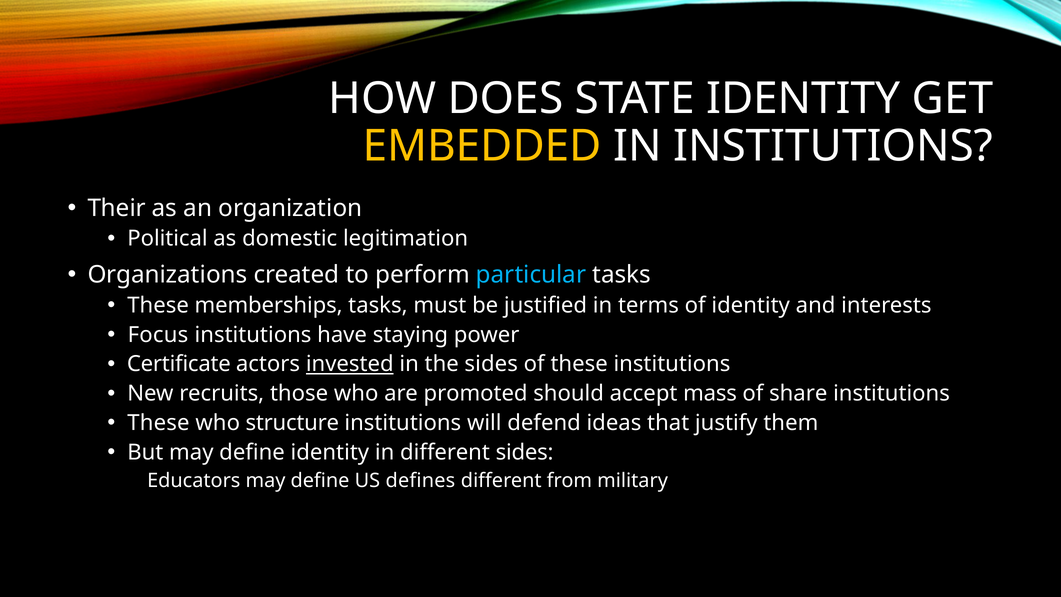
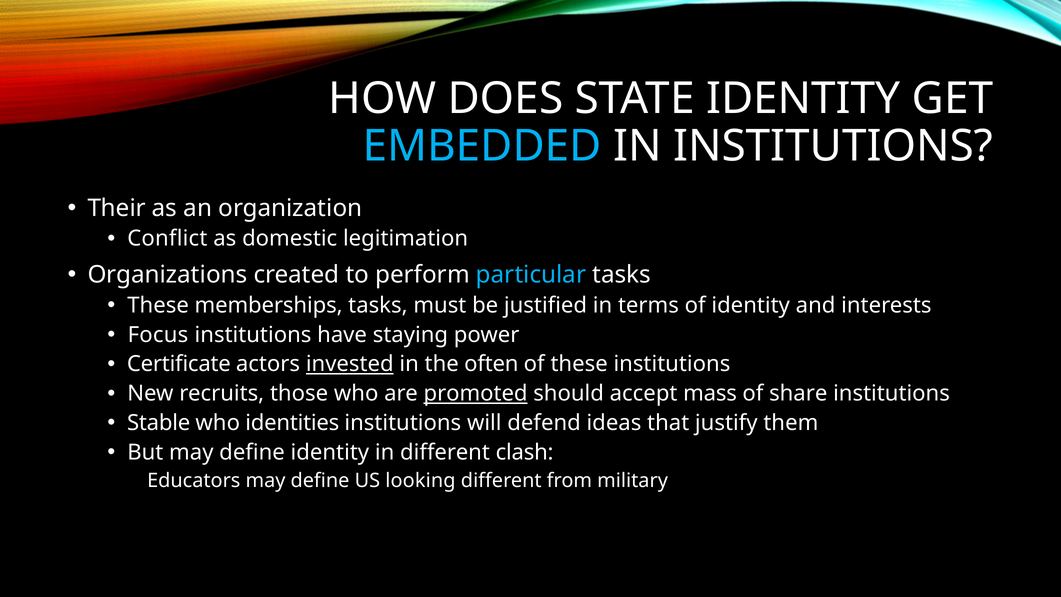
EMBEDDED colour: yellow -> light blue (482, 146)
Political: Political -> Conflict (167, 239)
the sides: sides -> often (491, 364)
promoted underline: none -> present (476, 393)
These: These -> Stable (159, 423)
structure: structure -> identities (292, 423)
different sides: sides -> clash (525, 452)
defines: defines -> looking (420, 481)
